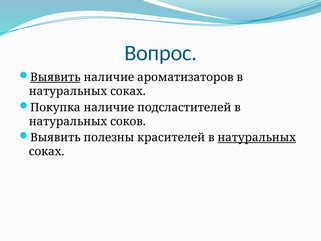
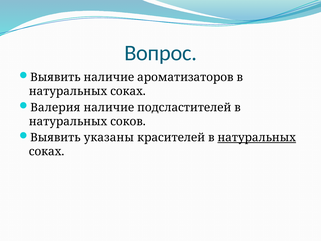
Выявить underline: present -> none (55, 77)
Покупка: Покупка -> Валерия (55, 107)
полезны: полезны -> указаны (109, 138)
